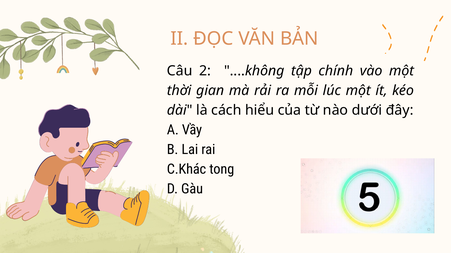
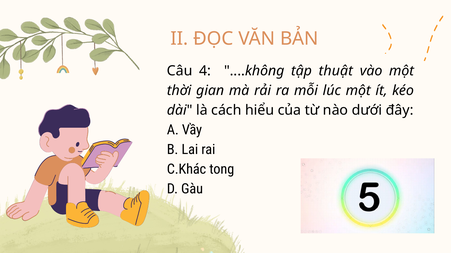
2: 2 -> 4 (205, 71)
chính: chính -> thuật (336, 71)
